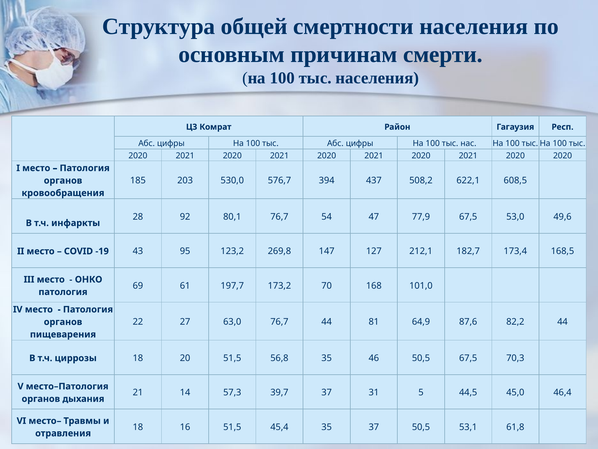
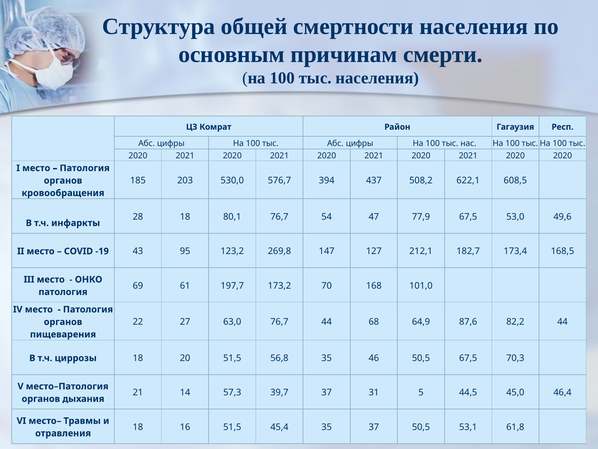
28 92: 92 -> 18 (185, 217)
81: 81 -> 68 (374, 322)
